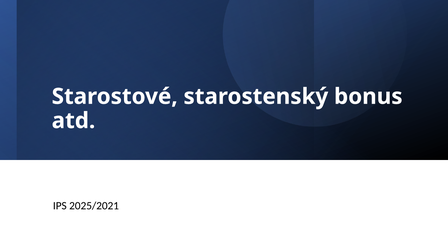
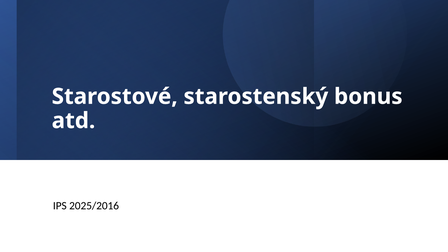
2025/2021: 2025/2021 -> 2025/2016 (94, 206)
